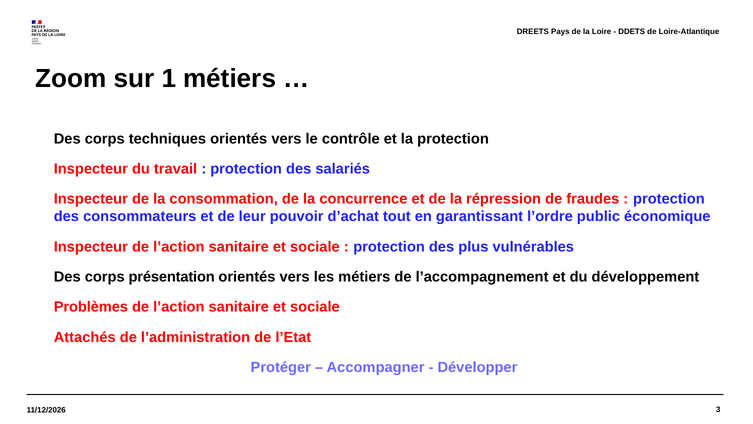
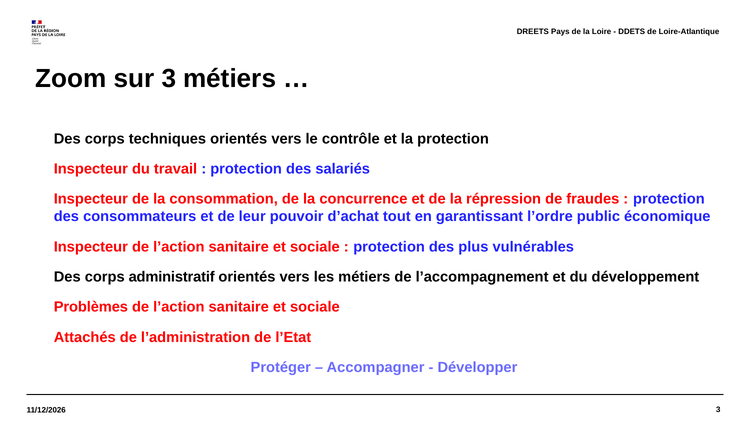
sur 1: 1 -> 3 (169, 78)
présentation: présentation -> administratif (172, 277)
